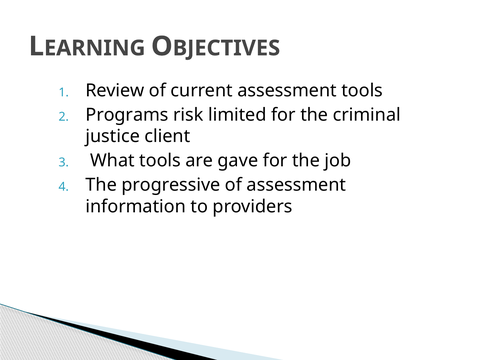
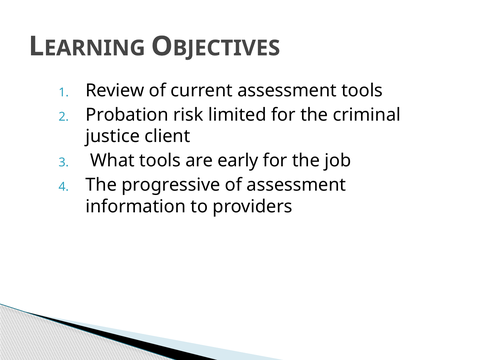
Programs: Programs -> Probation (127, 115)
gave: gave -> early (238, 161)
